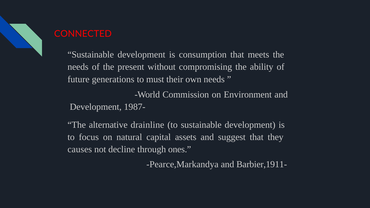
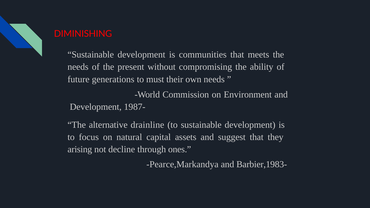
CONNECTED: CONNECTED -> DIMINISHING (83, 34)
consumption: consumption -> communities (203, 55)
causes: causes -> arising (80, 149)
Barbier,1911-: Barbier,1911- -> Barbier,1983- (262, 164)
